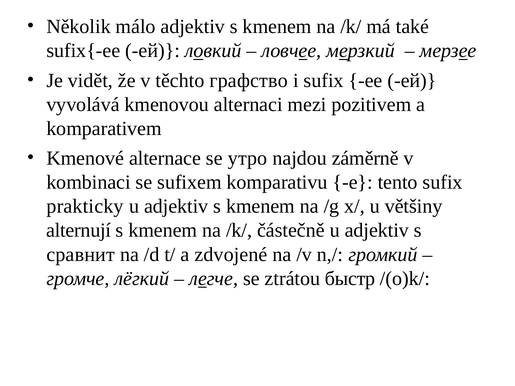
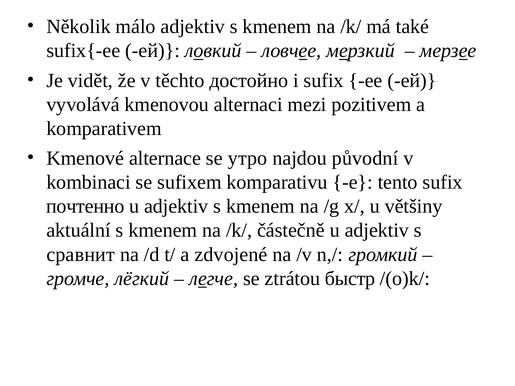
графство: графство -> достойно (249, 81)
záměrně: záměrně -> původní (365, 158)
prakticky: prakticky -> почтенно (85, 206)
alternují: alternují -> aktuální (79, 231)
